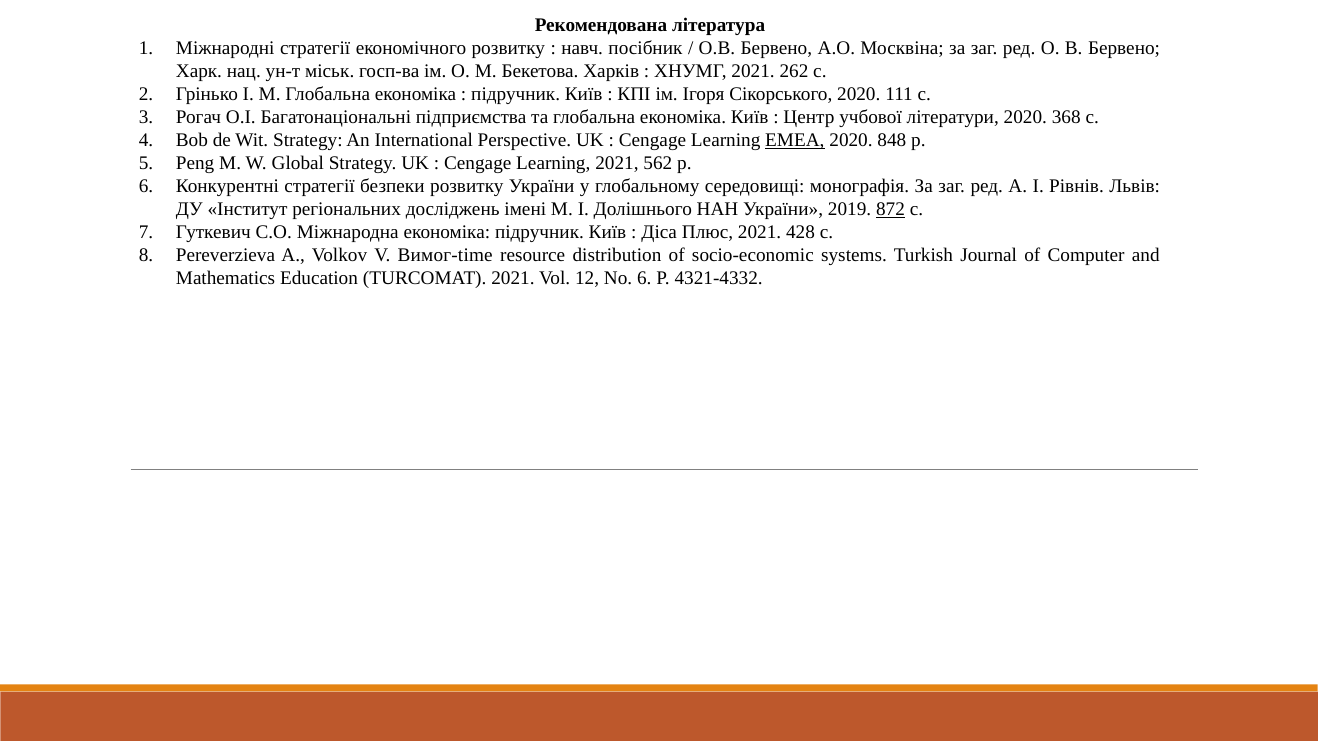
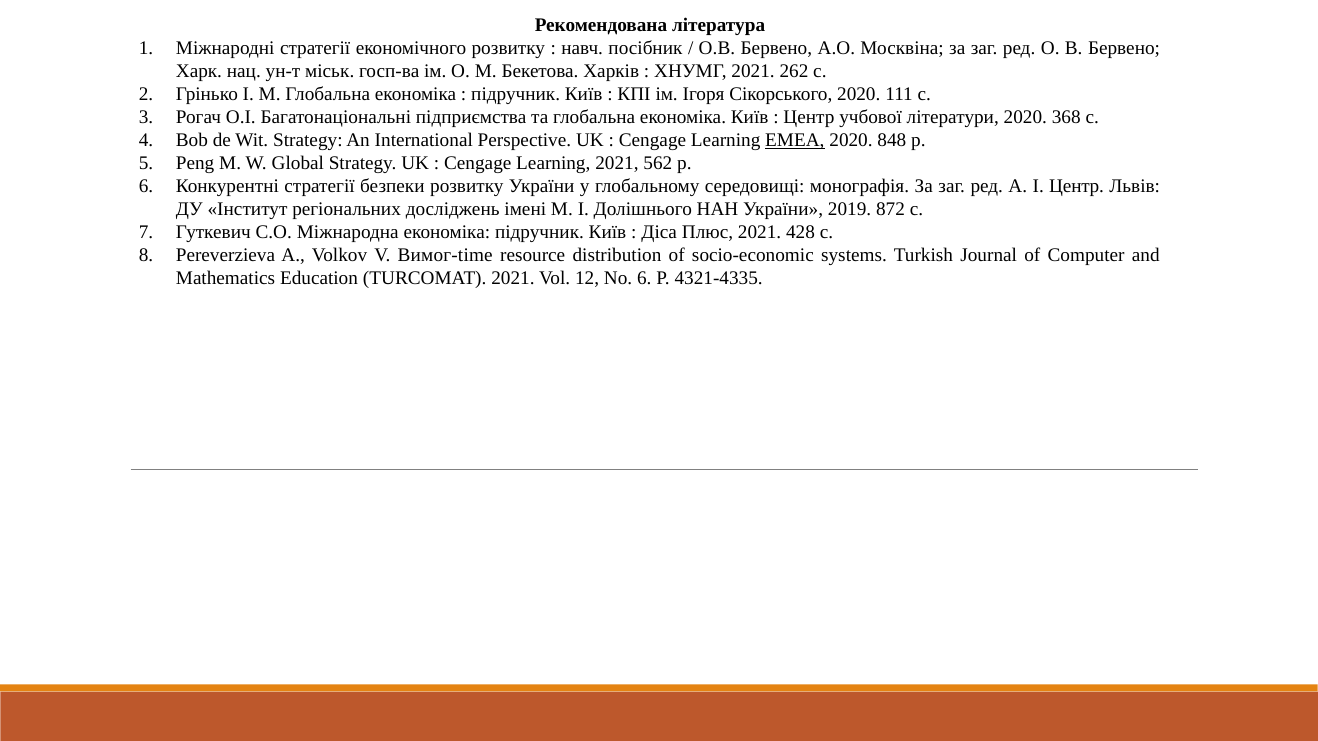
І Рівнів: Рівнів -> Центр (1077, 186)
872 underline: present -> none (890, 209)
4321-4332: 4321-4332 -> 4321-4335 (719, 279)
